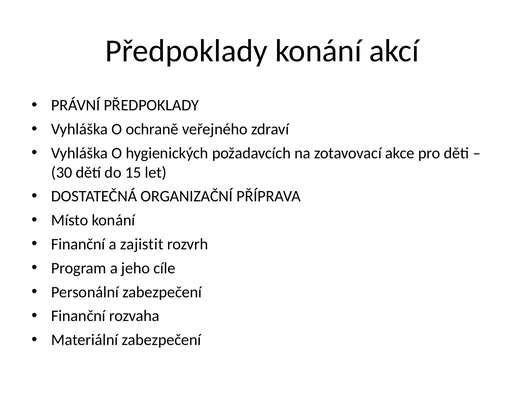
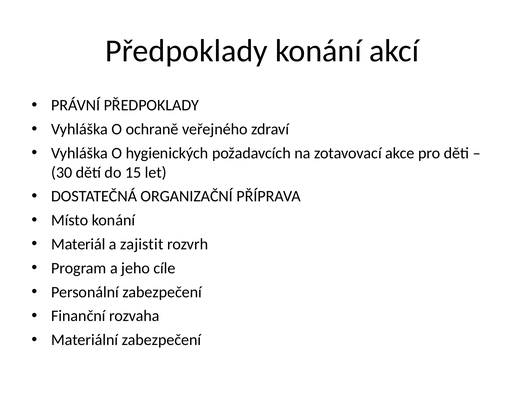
Finanční: Finanční -> Materiál (78, 244)
